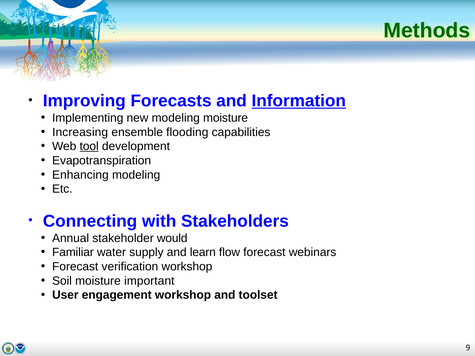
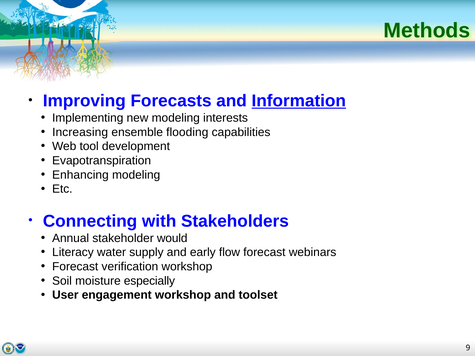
modeling moisture: moisture -> interests (226, 118)
tool underline: present -> none (89, 146)
Familiar: Familiar -> Literacy (73, 253)
learn: learn -> early (203, 253)
important: important -> especially (149, 281)
